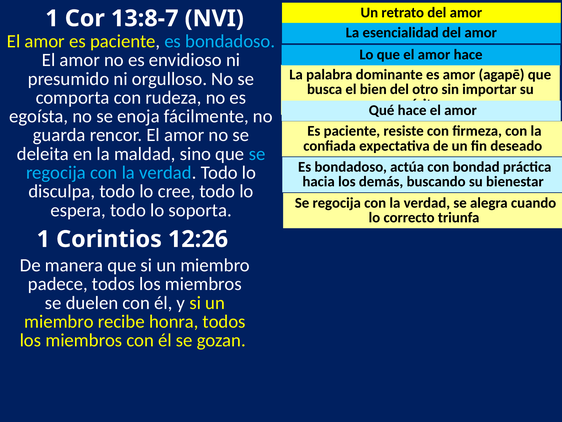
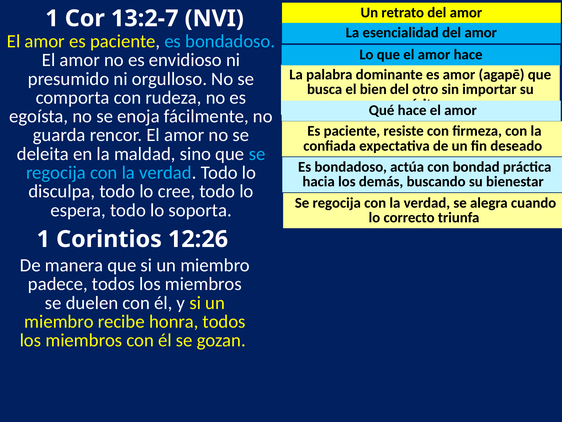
13:8-7: 13:8-7 -> 13:2-7 (145, 18)
